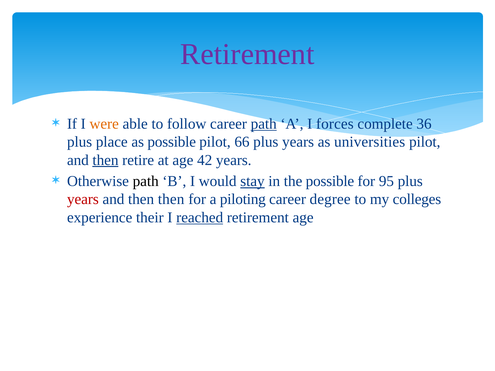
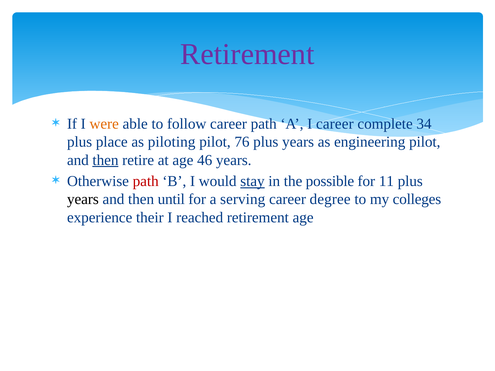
path underline: present -> none (264, 124)
I forces: forces -> career (335, 124)
36: 36 -> 34 (424, 124)
as possible: possible -> piloting (172, 142)
66: 66 -> 76 (242, 142)
universities: universities -> engineering (370, 142)
42: 42 -> 46 (205, 160)
path colour: black -> red (146, 181)
95: 95 -> 11 (386, 181)
years colour: red -> black (83, 199)
then then: then -> until (171, 199)
piloting: piloting -> serving (243, 199)
reached underline: present -> none (200, 218)
